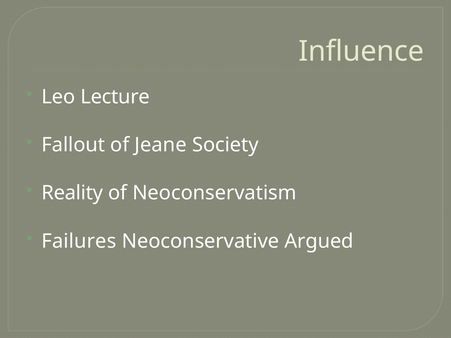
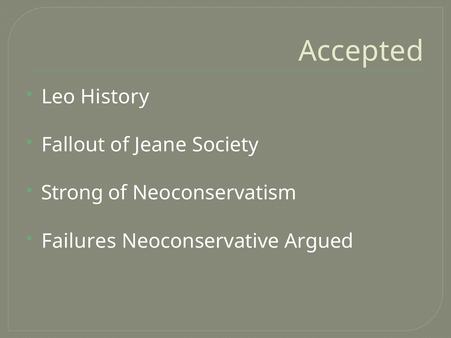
Influence: Influence -> Accepted (361, 51)
Lecture: Lecture -> History (115, 97)
Reality: Reality -> Strong (72, 193)
